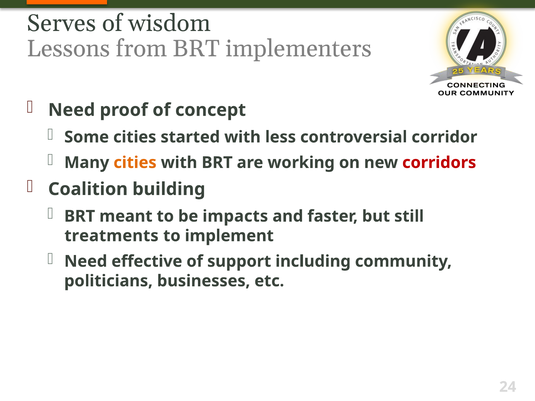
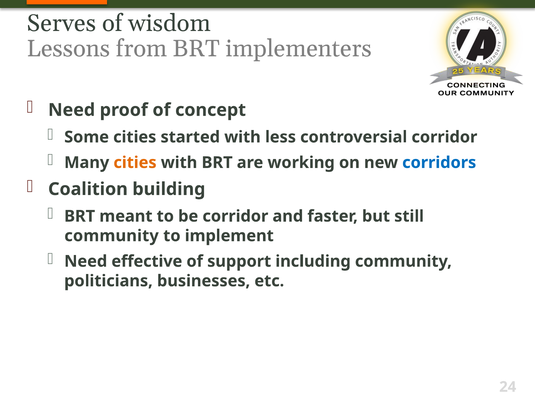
corridors colour: red -> blue (439, 163)
be impacts: impacts -> corridor (235, 216)
treatments: treatments -> community (112, 236)
